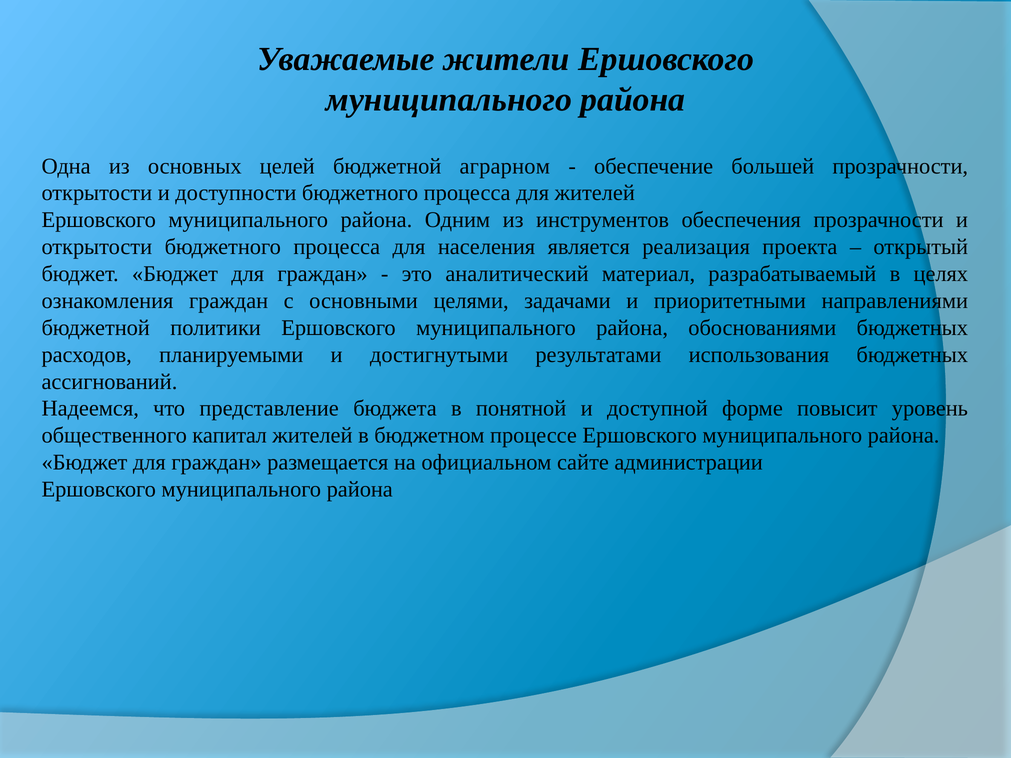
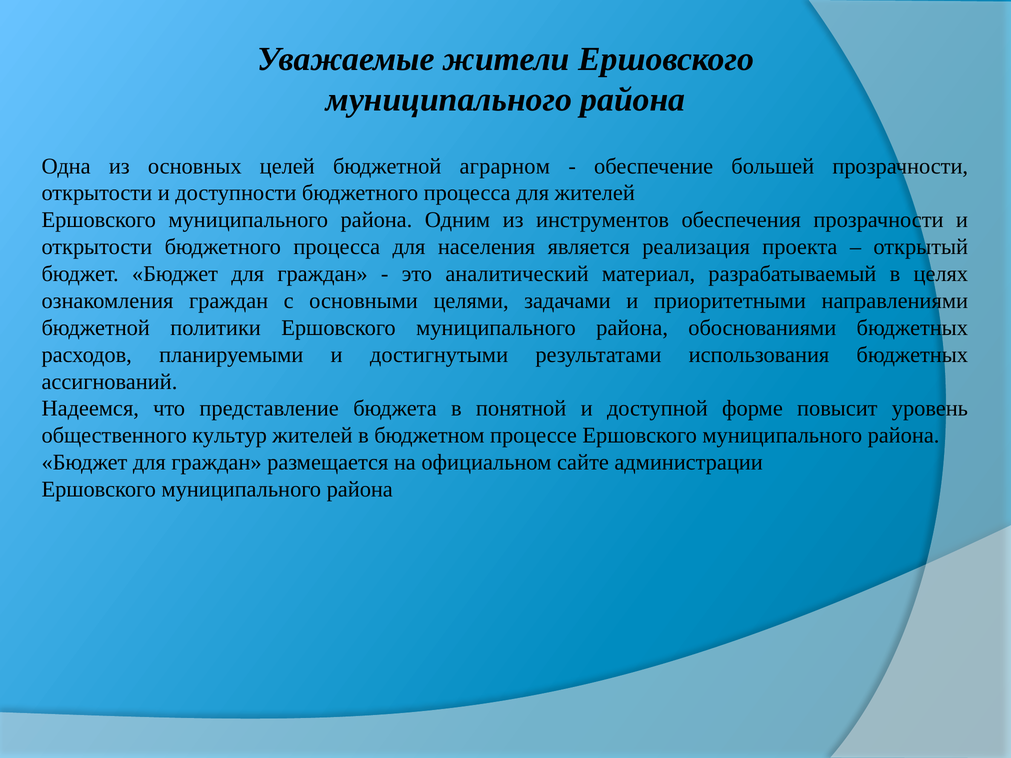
капитал: капитал -> культур (230, 436)
